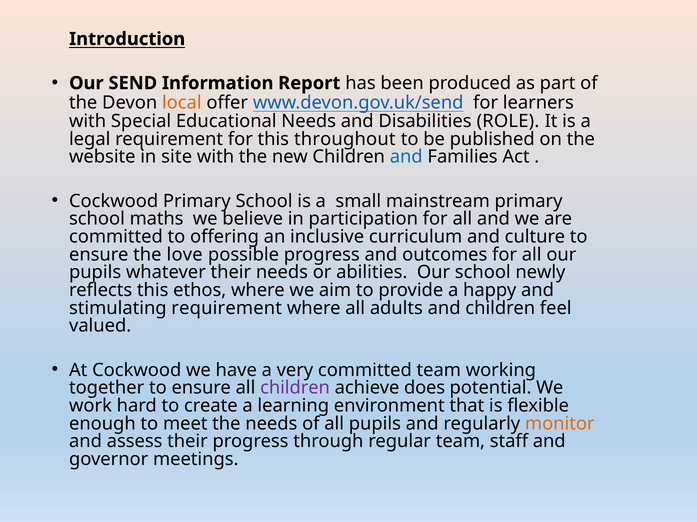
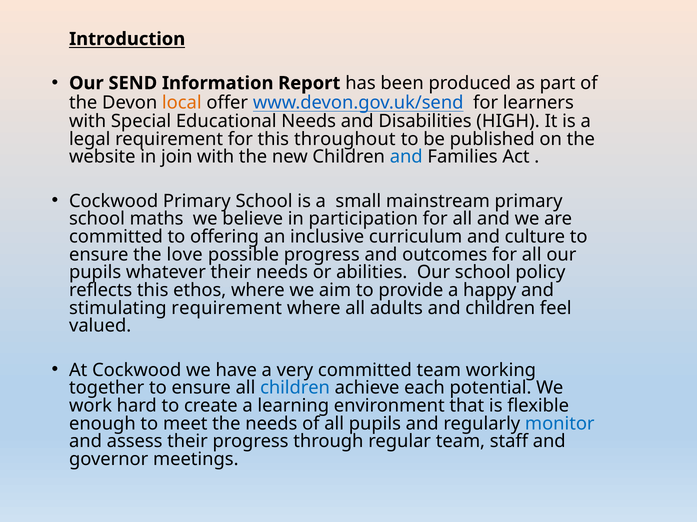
ROLE: ROLE -> HIGH (508, 121)
site: site -> join (177, 157)
newly: newly -> policy (540, 273)
children colour: purple -> blue (295, 388)
does: does -> each (425, 388)
monitor colour: orange -> blue (560, 424)
